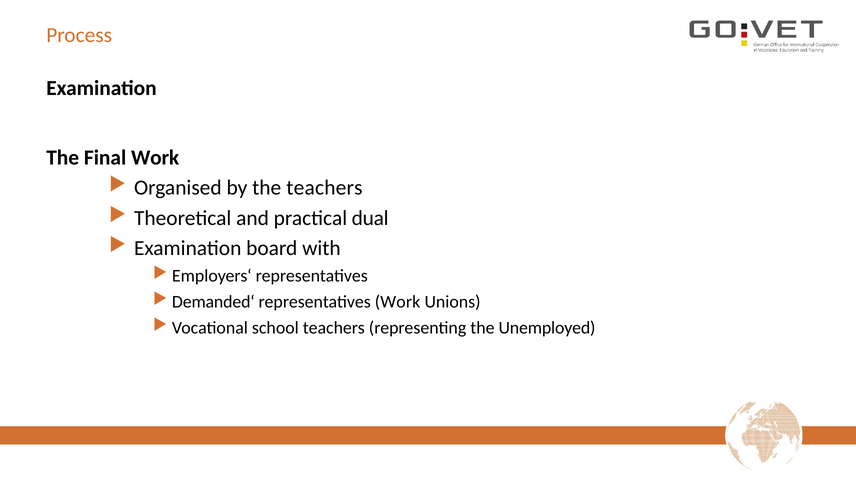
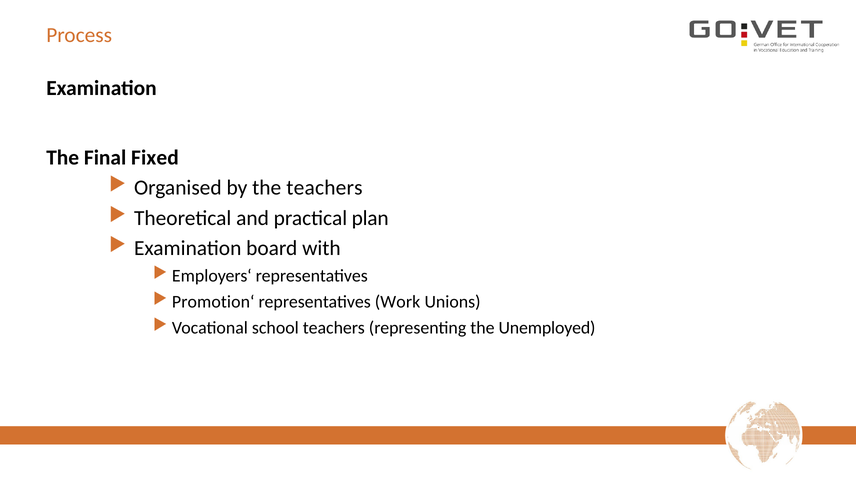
Final Work: Work -> Fixed (155, 157)
dual: dual -> plan (370, 218)
Demanded‘: Demanded‘ -> Promotion‘ (213, 301)
